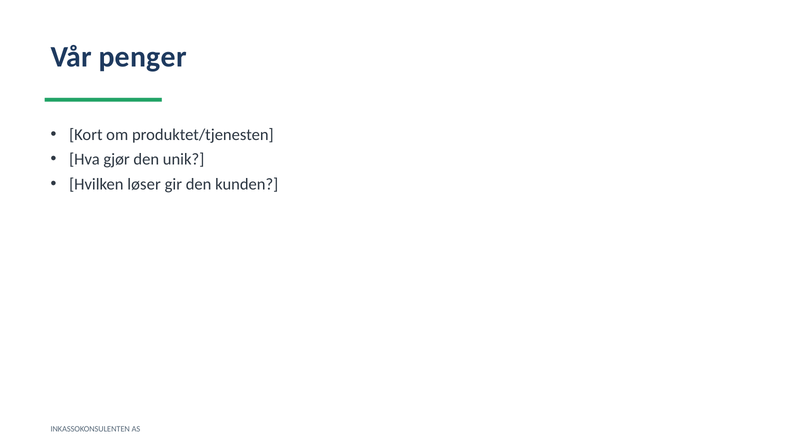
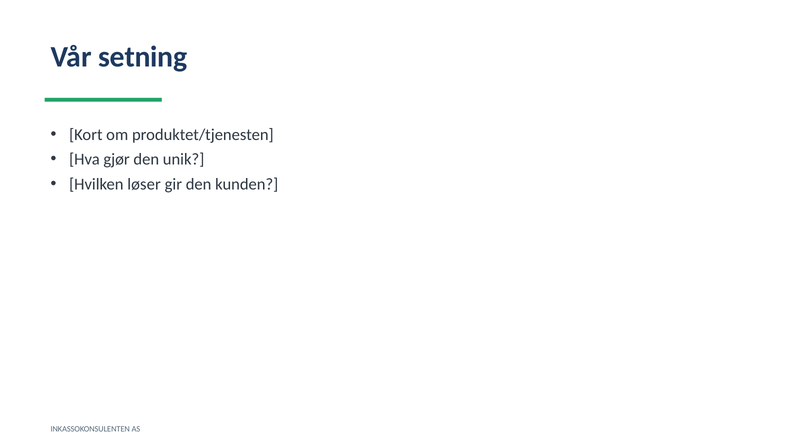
penger: penger -> setning (143, 57)
